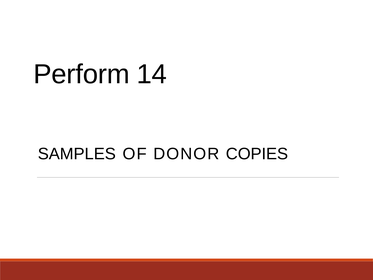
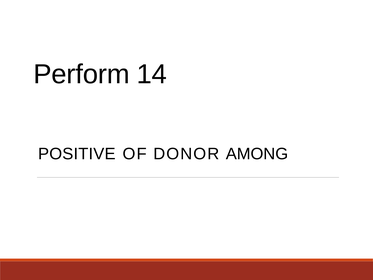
SAMPLES: SAMPLES -> POSITIVE (77, 154)
COPIES: COPIES -> AMONG (257, 154)
